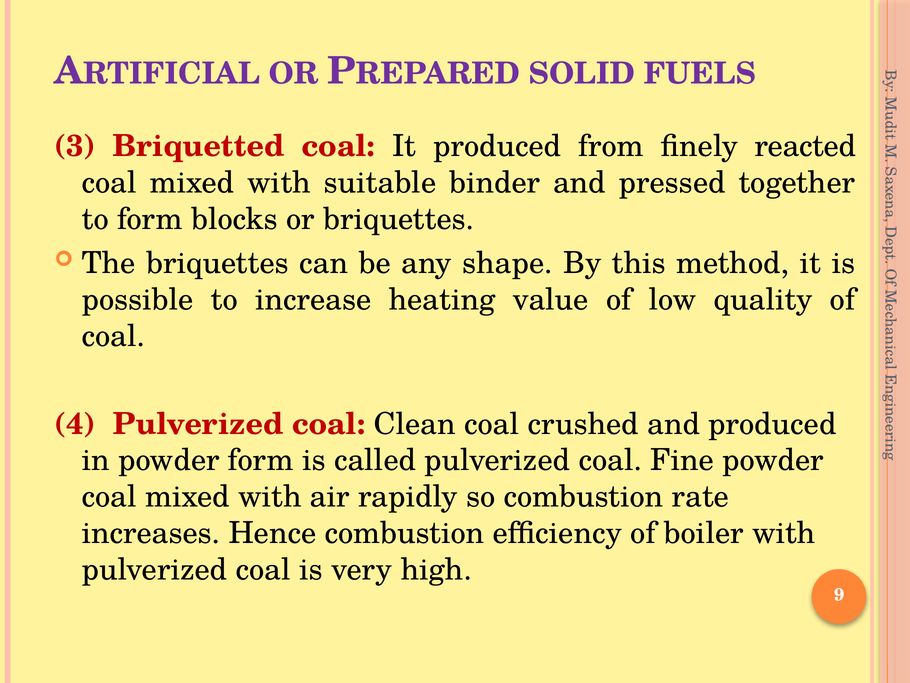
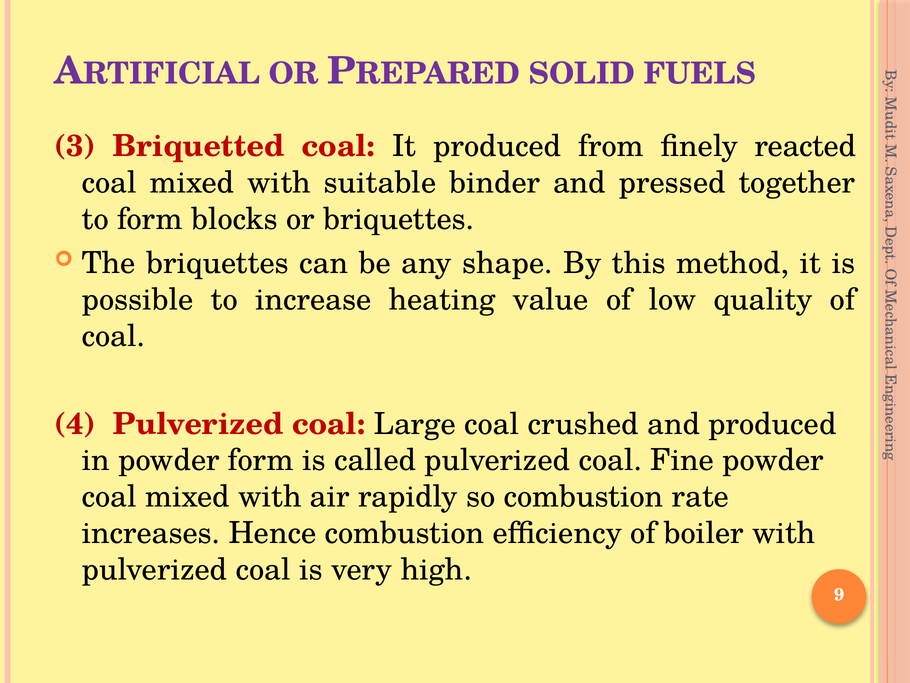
Clean: Clean -> Large (415, 424)
